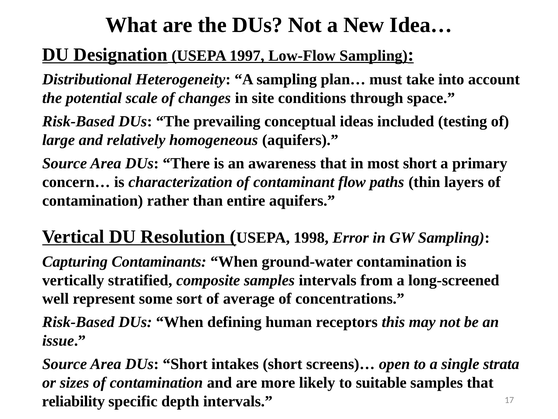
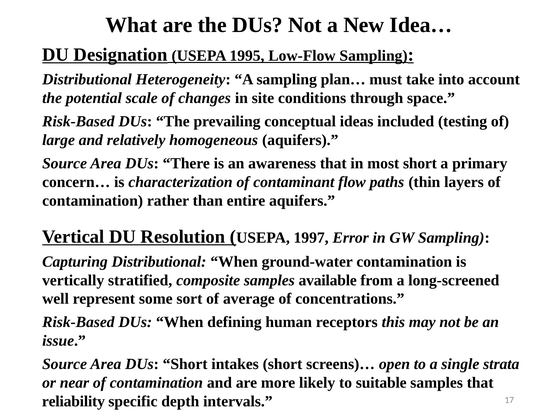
1997: 1997 -> 1995 (247, 56)
1998: 1998 -> 1997 (311, 237)
Capturing Contaminants: Contaminants -> Distributional (159, 261)
samples intervals: intervals -> available (328, 280)
sizes: sizes -> near (74, 382)
